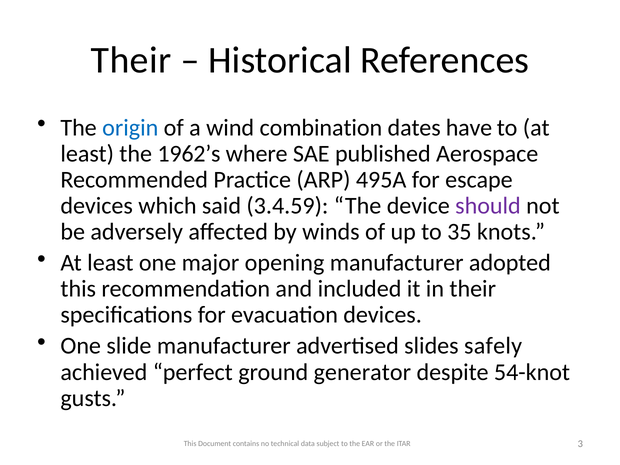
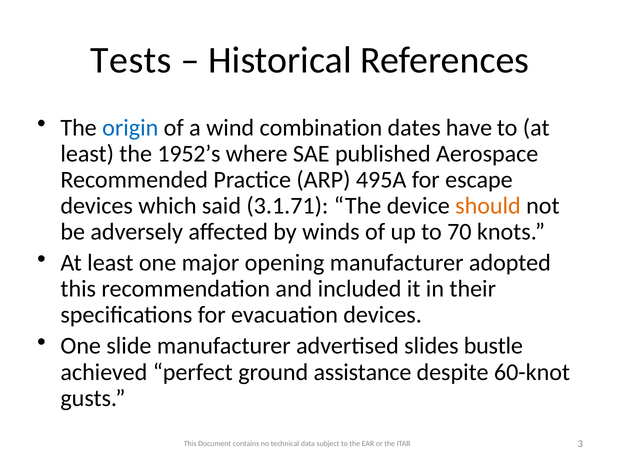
Their: Their -> Tests (131, 60)
1962’s: 1962’s -> 1952’s (189, 154)
3.4.59: 3.4.59 -> 3.1.71 (287, 206)
should colour: purple -> orange (488, 206)
35: 35 -> 70 (459, 232)
safely: safely -> bustle (493, 346)
generator: generator -> assistance (362, 372)
54-knot: 54-knot -> 60-knot (532, 372)
